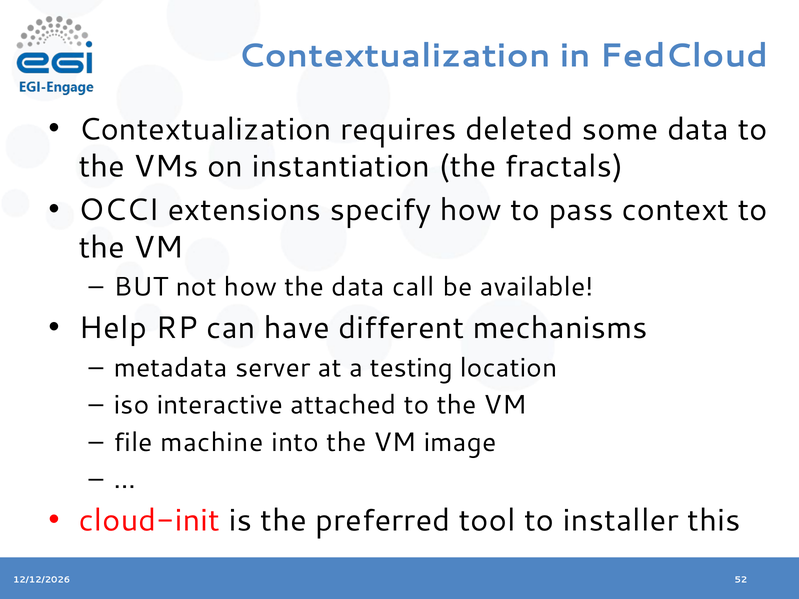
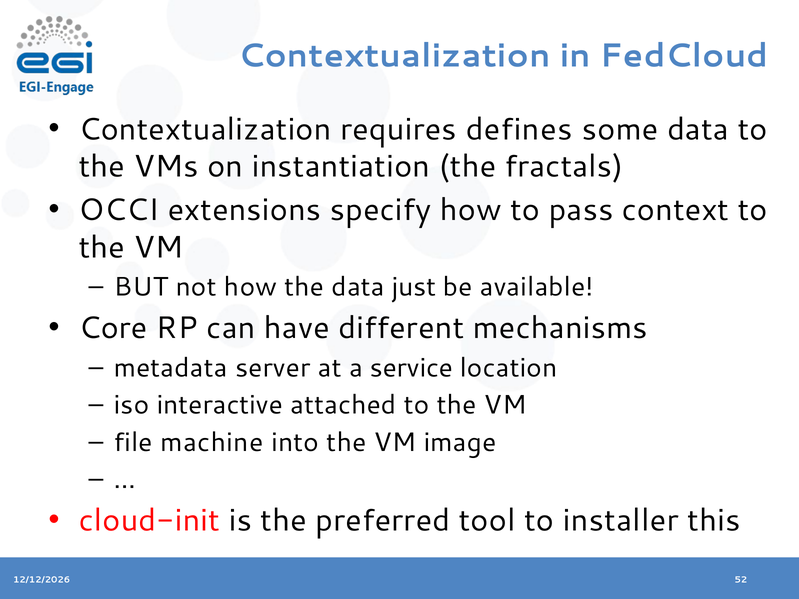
deleted: deleted -> defines (519, 129)
call: call -> just (414, 287)
Help: Help -> Core (113, 328)
testing: testing -> service (411, 368)
